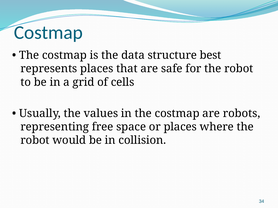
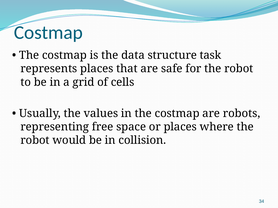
best: best -> task (211, 55)
